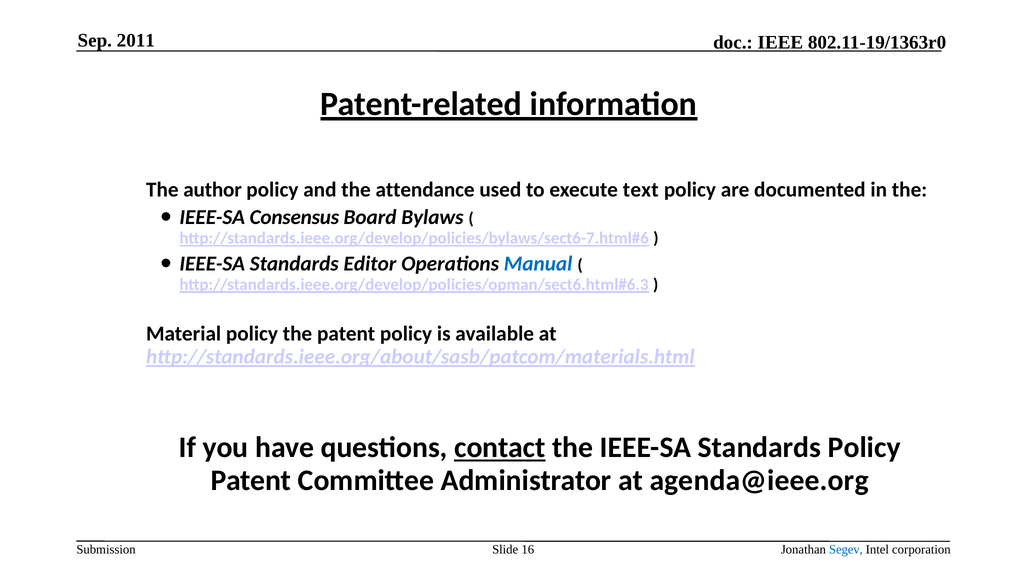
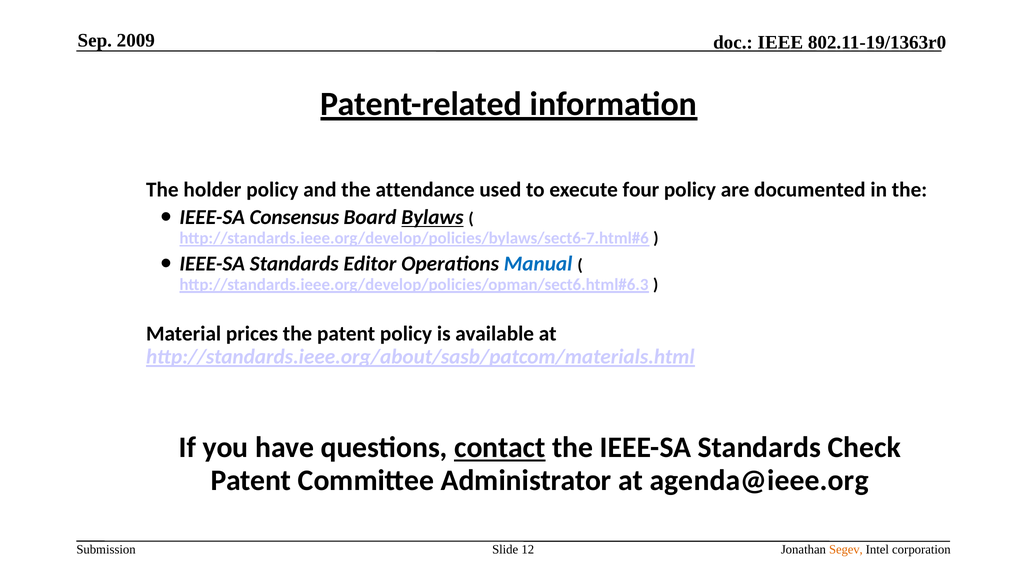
2011: 2011 -> 2009 (136, 40)
author: author -> holder (212, 189)
text: text -> four (641, 189)
Bylaws underline: none -> present (432, 217)
Material policy: policy -> prices (252, 333)
Standards Policy: Policy -> Check (864, 447)
16: 16 -> 12 (528, 549)
Segev colour: blue -> orange (846, 549)
